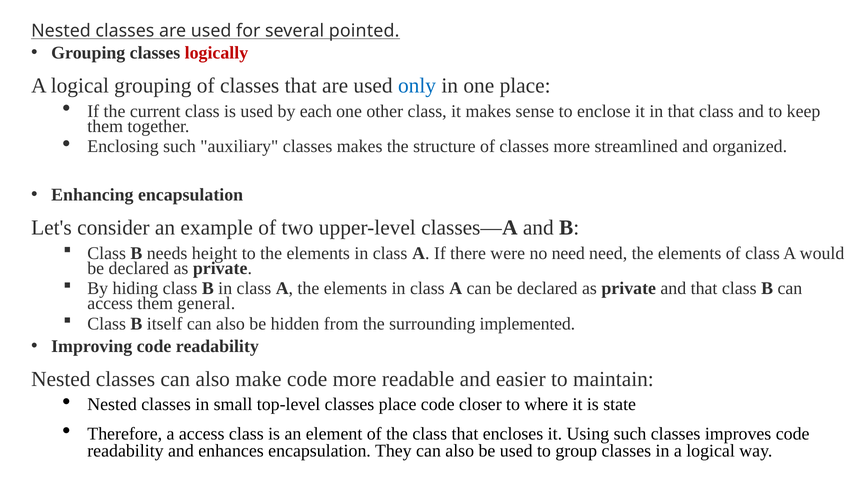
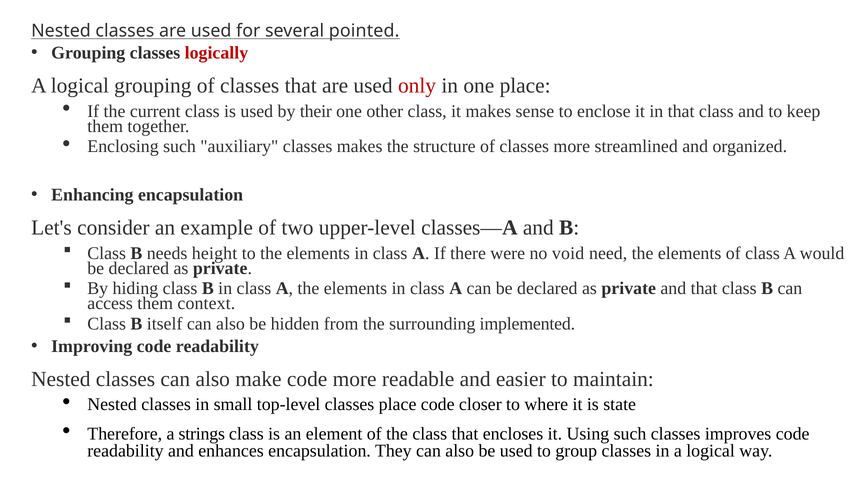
only colour: blue -> red (417, 85)
each: each -> their (316, 111)
no need: need -> void (568, 253)
general: general -> context (206, 303)
a access: access -> strings (202, 433)
